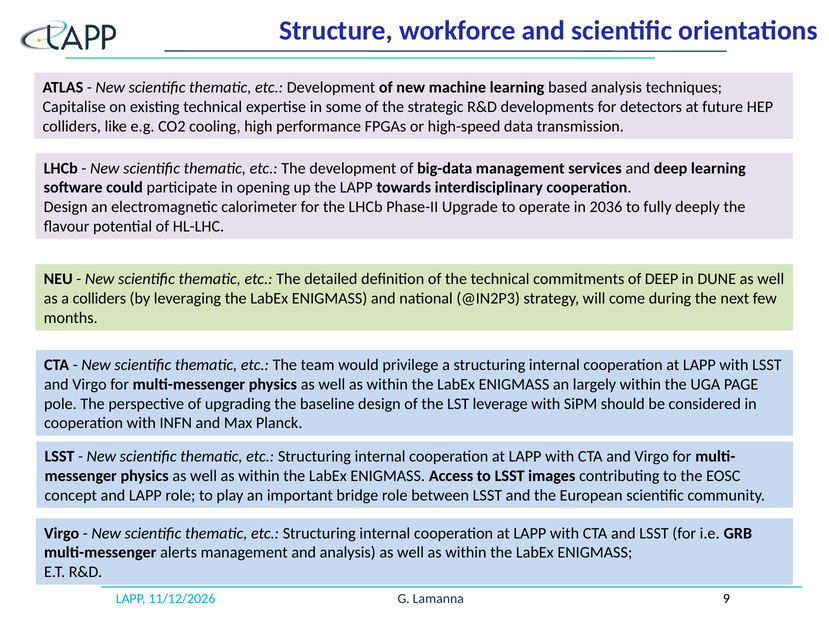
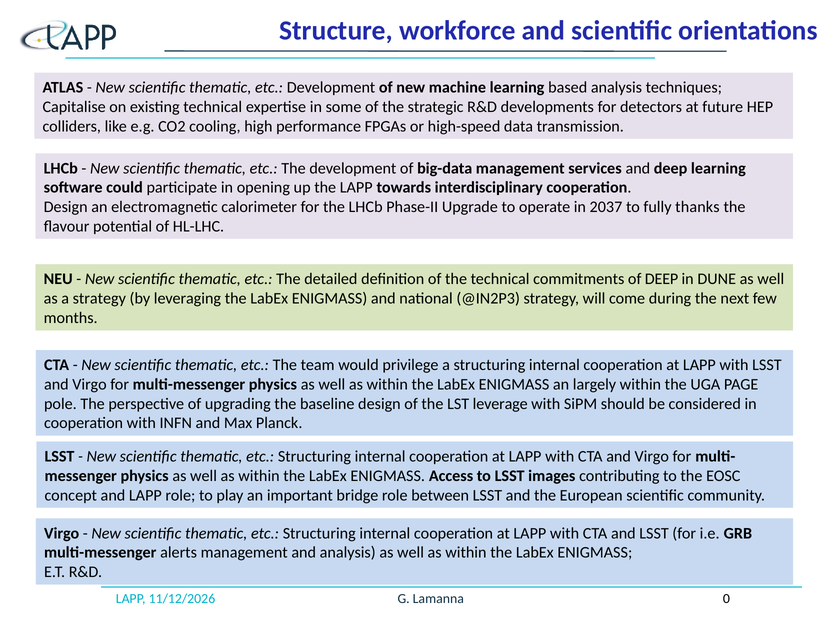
2036: 2036 -> 2037 (606, 207)
deeply: deeply -> thanks (697, 207)
a colliders: colliders -> strategy (99, 298)
9: 9 -> 0 (726, 598)
